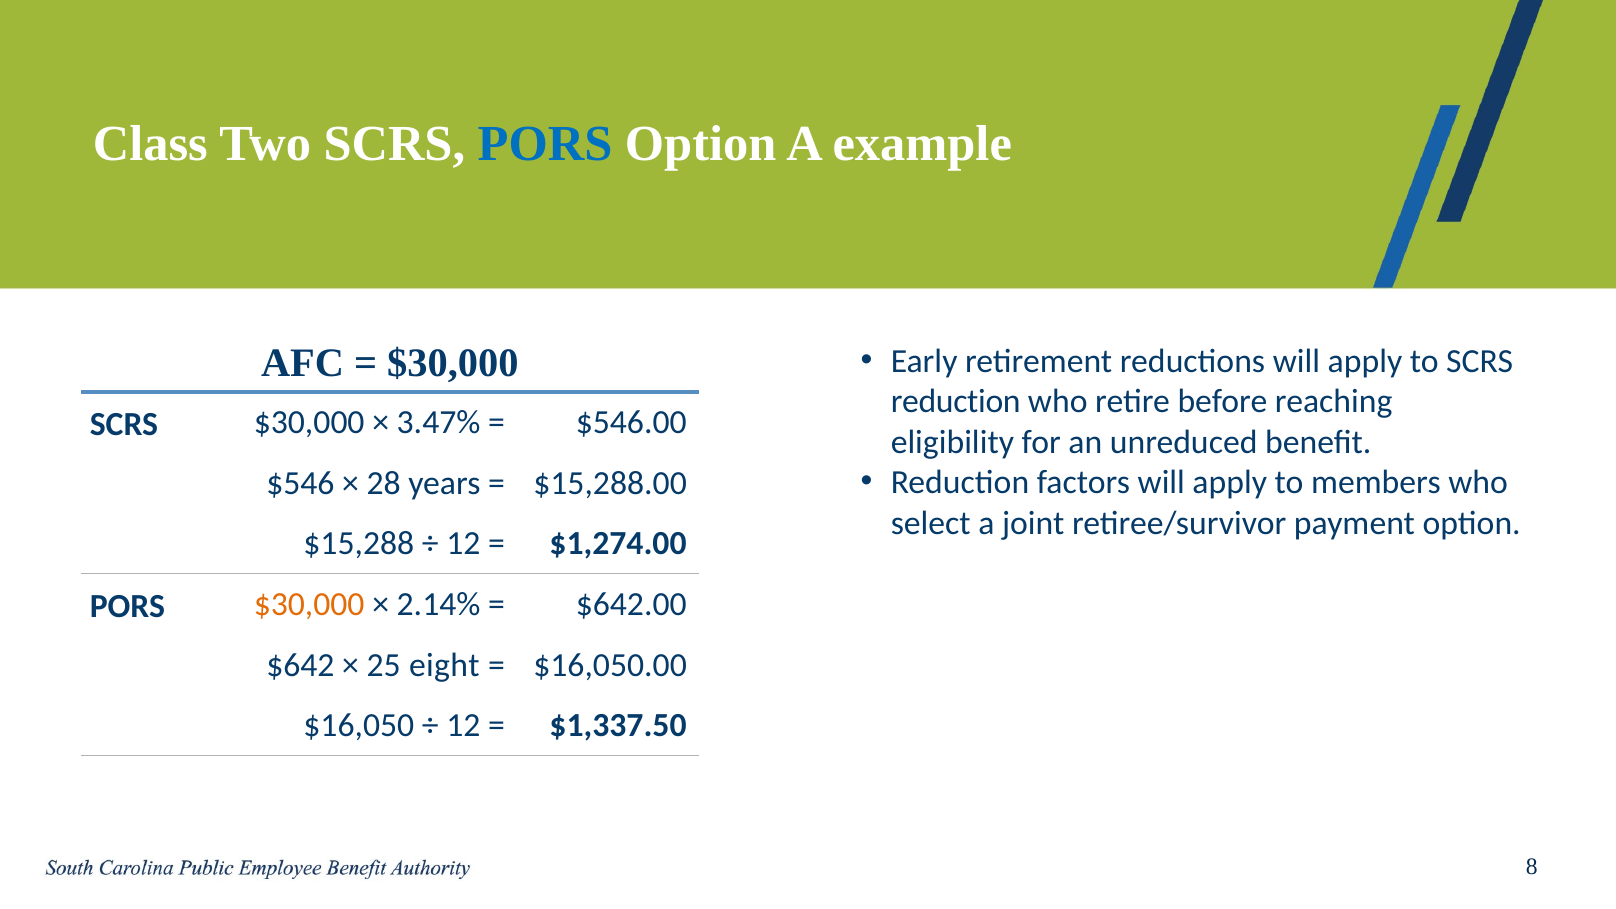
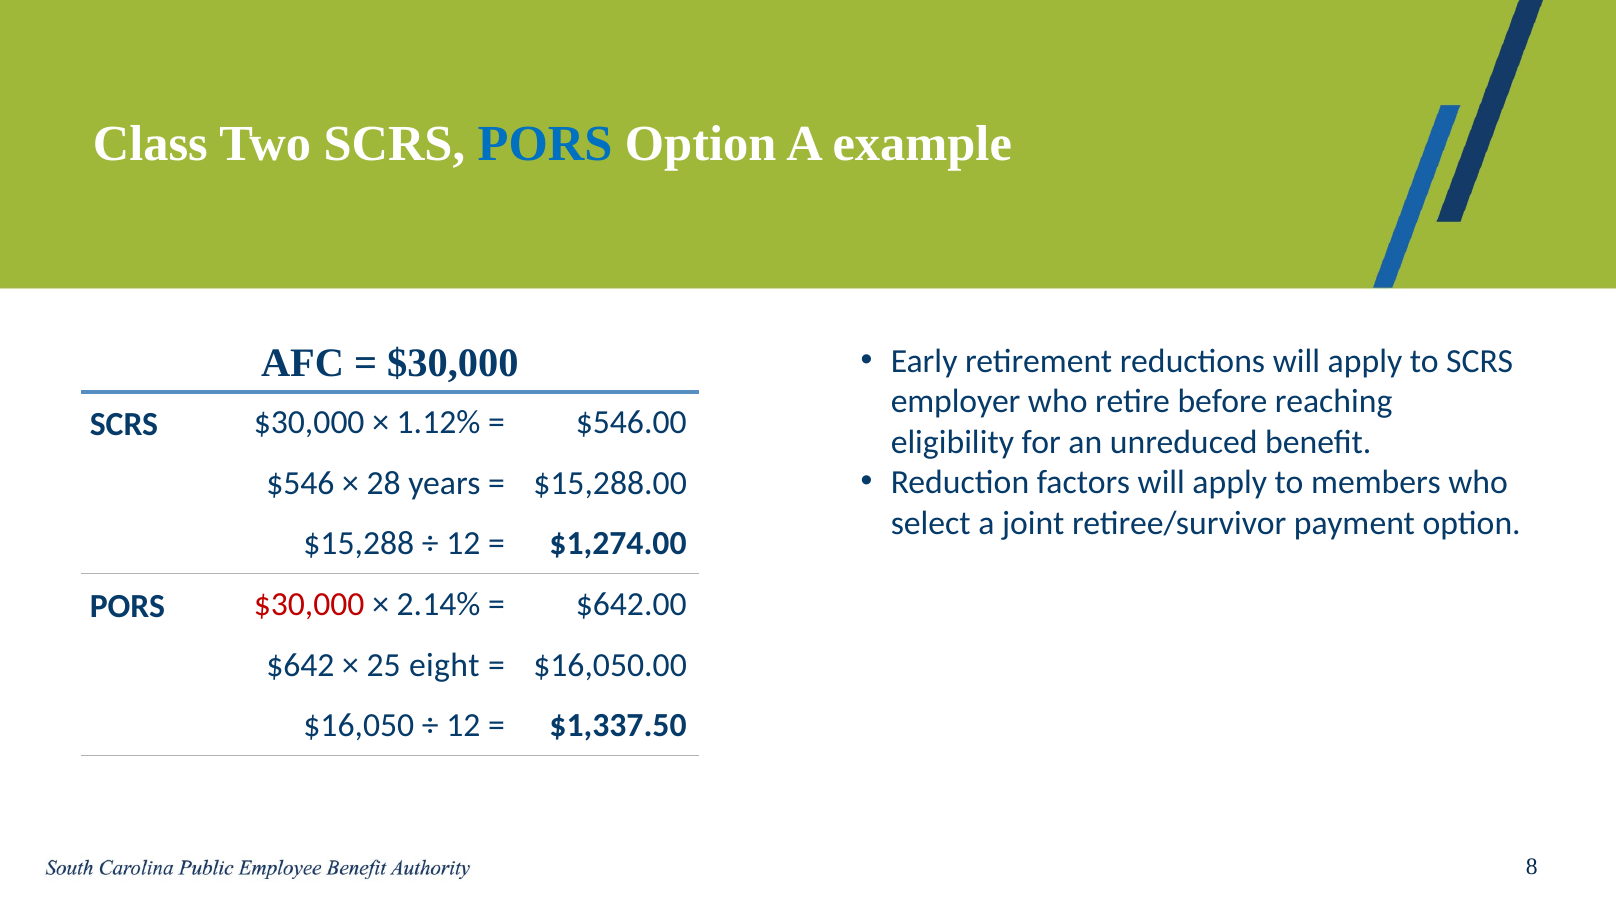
reduction: reduction -> employer (956, 402)
3.47%: 3.47% -> 1.12% (439, 423)
$30,000 colour: orange -> red (309, 604)
